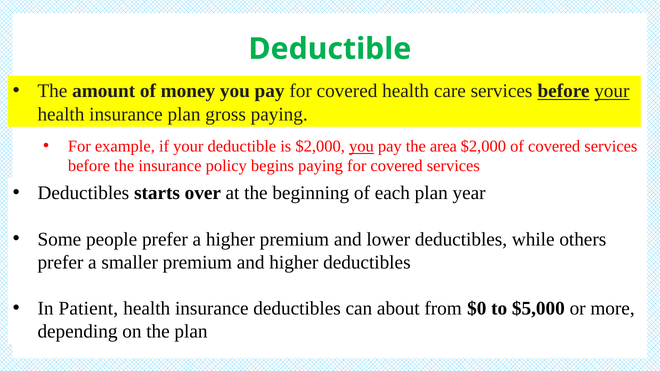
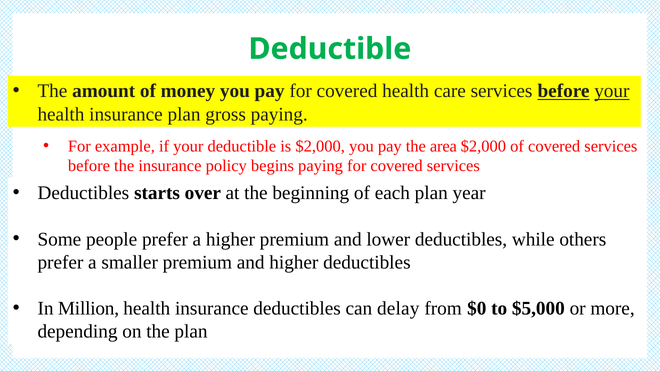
you underline: present -> none (361, 146)
Patient: Patient -> Million (89, 309)
about: about -> delay (398, 309)
